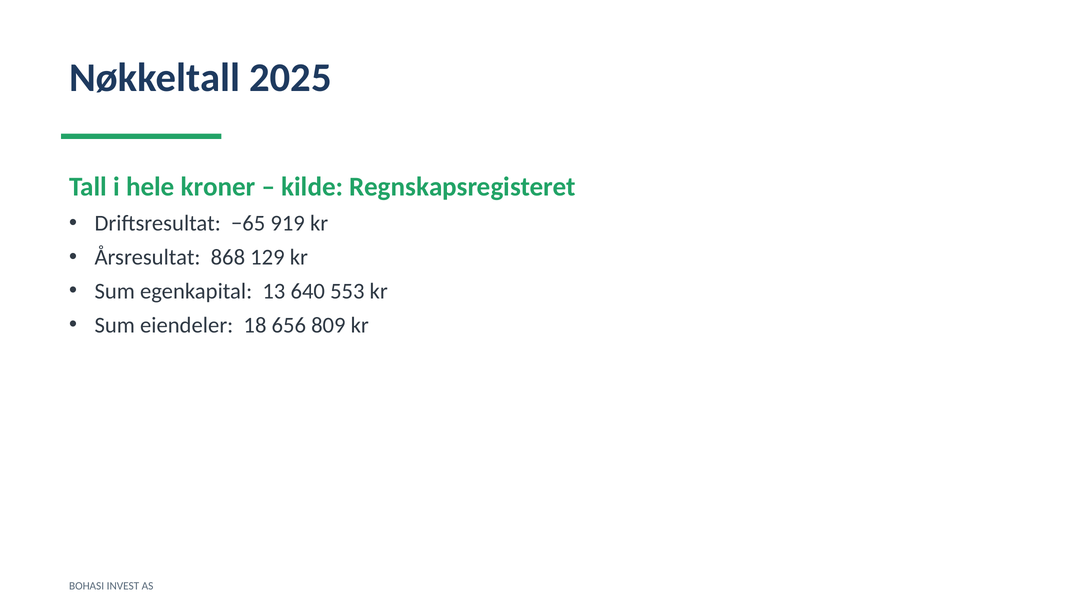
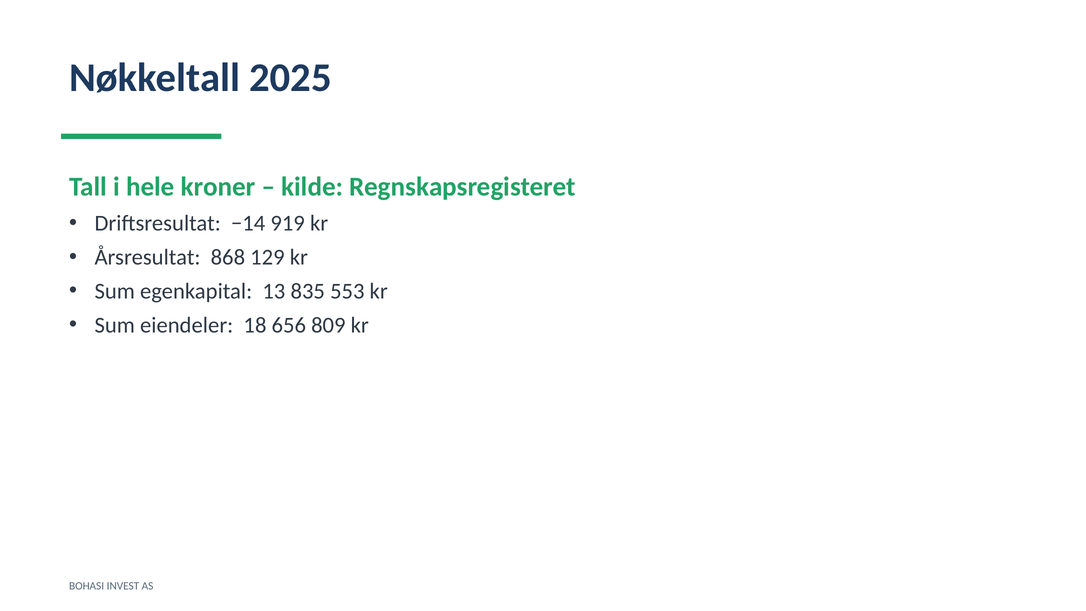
−65: −65 -> −14 (248, 223)
640: 640 -> 835 (308, 291)
